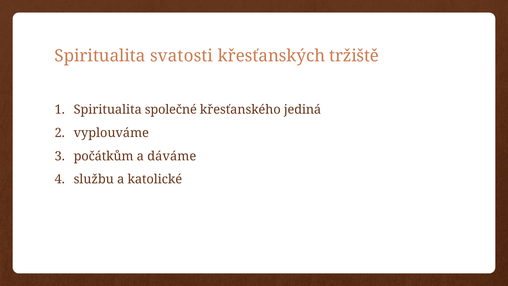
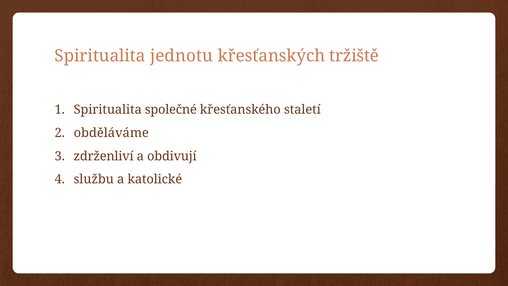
svatosti: svatosti -> jednotu (182, 56)
jediná: jediná -> staletí (302, 110)
vyplouváme: vyplouváme -> obděláváme (111, 133)
počátkům: počátkům -> zdrženliví (104, 156)
dáváme: dáváme -> obdivují (172, 156)
